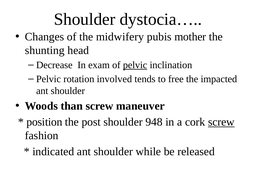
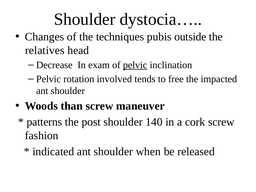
midwifery: midwifery -> techniques (120, 37)
mother: mother -> outside (190, 37)
shunting: shunting -> relatives (45, 50)
position: position -> patterns (44, 122)
948: 948 -> 140 (154, 122)
screw underline: present -> none (221, 122)
while: while -> when (148, 152)
